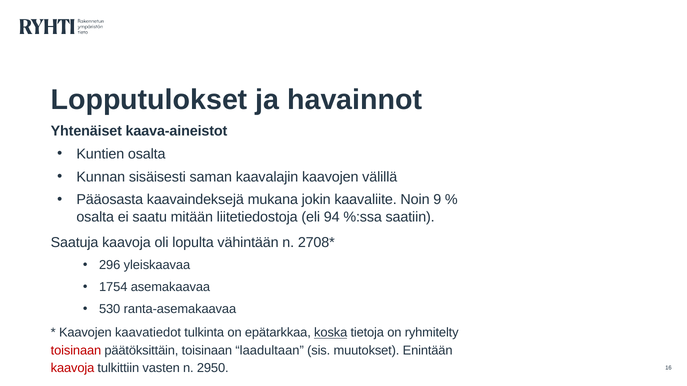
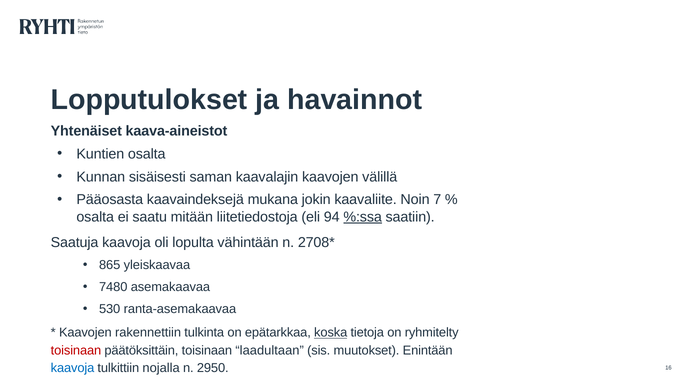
9: 9 -> 7 (437, 200)
%:ssa underline: none -> present (363, 217)
296: 296 -> 865 (110, 265)
1754: 1754 -> 7480 (113, 287)
kaavatiedot: kaavatiedot -> rakennettiin (148, 333)
kaavoja colour: red -> blue (73, 369)
vasten: vasten -> nojalla (161, 369)
